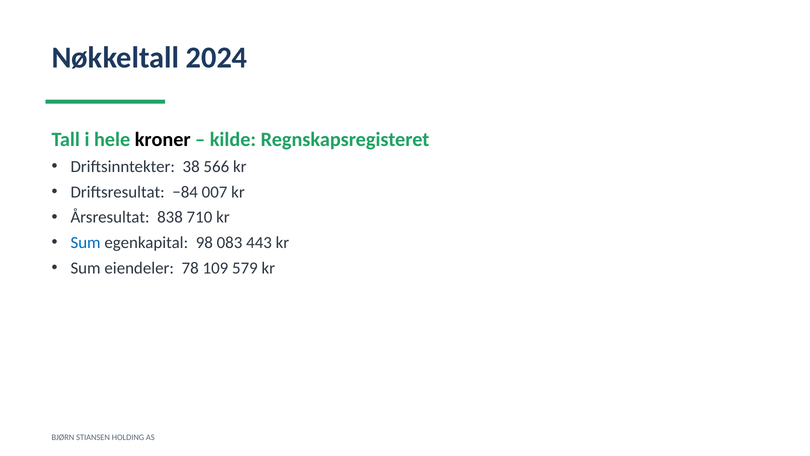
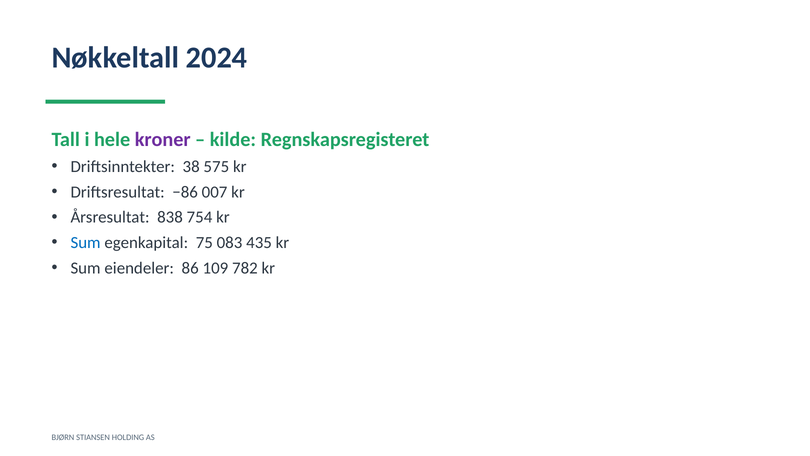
kroner colour: black -> purple (163, 139)
566: 566 -> 575 (216, 167)
−84: −84 -> −86 (185, 192)
710: 710 -> 754 (199, 217)
98: 98 -> 75 (204, 243)
443: 443 -> 435 (259, 243)
78: 78 -> 86 (190, 268)
579: 579 -> 782 (245, 268)
